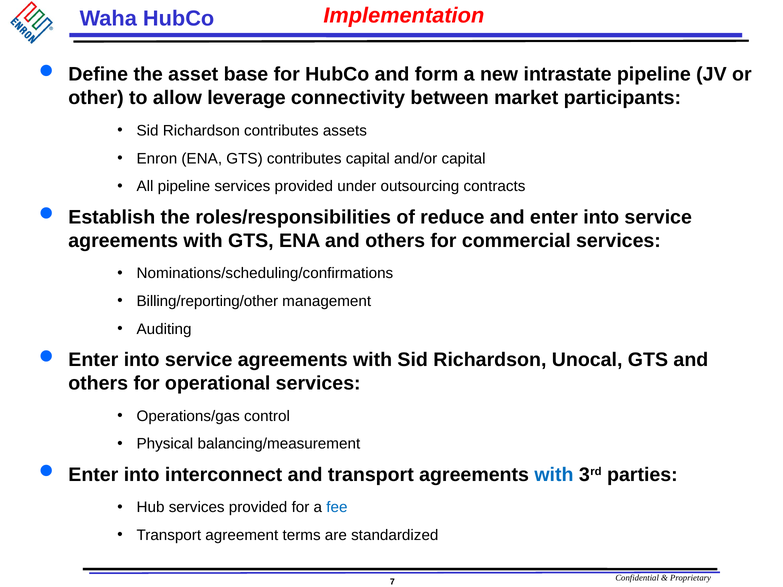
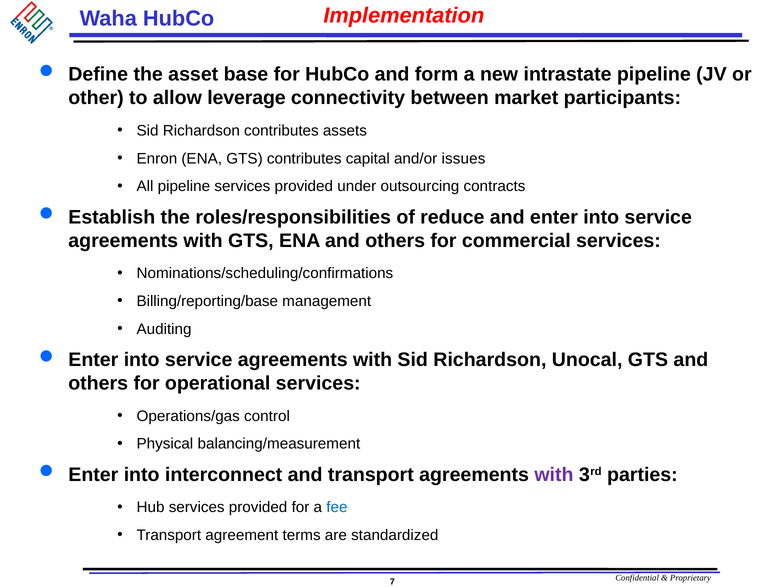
and/or capital: capital -> issues (463, 159)
Billing/reporting/other: Billing/reporting/other -> Billing/reporting/base (207, 301)
with colour: blue -> purple (554, 475)
